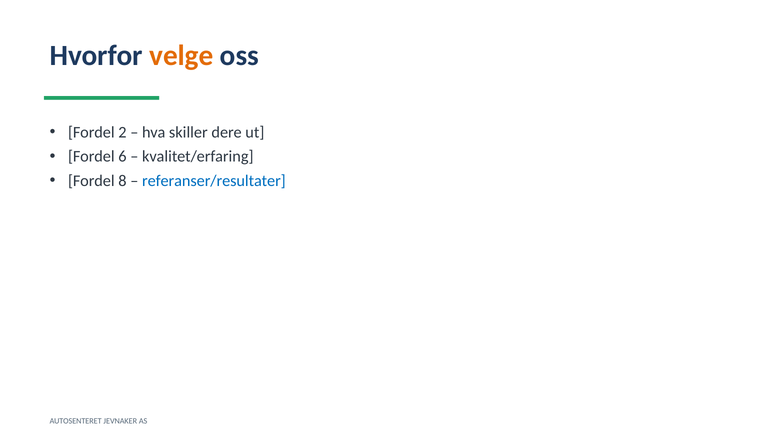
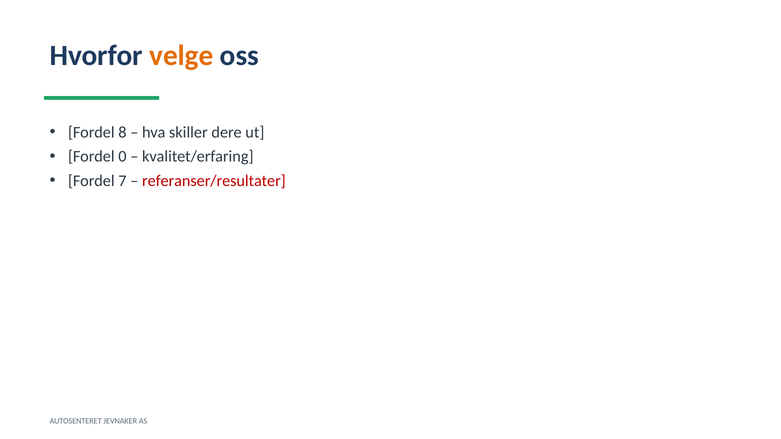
2: 2 -> 8 (122, 132)
6: 6 -> 0 (122, 157)
8: 8 -> 7 (122, 181)
referanser/resultater colour: blue -> red (214, 181)
